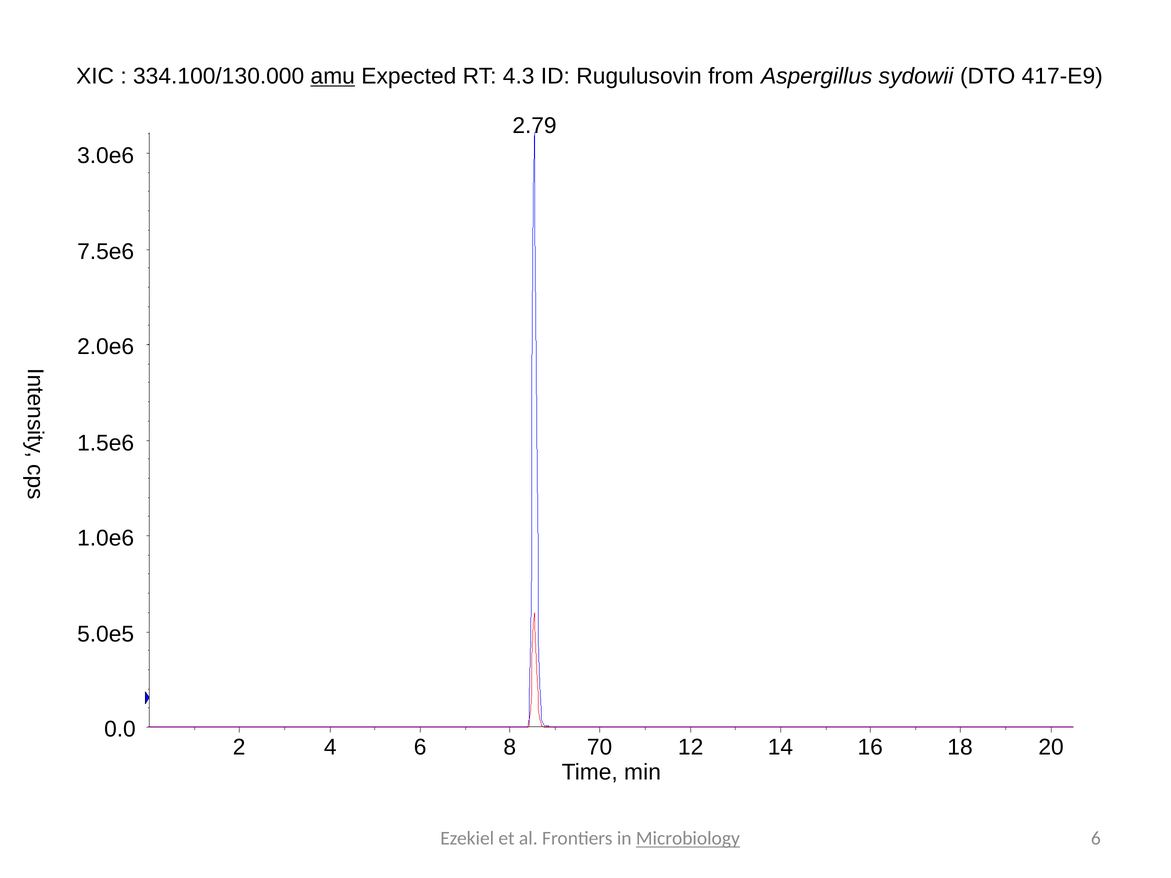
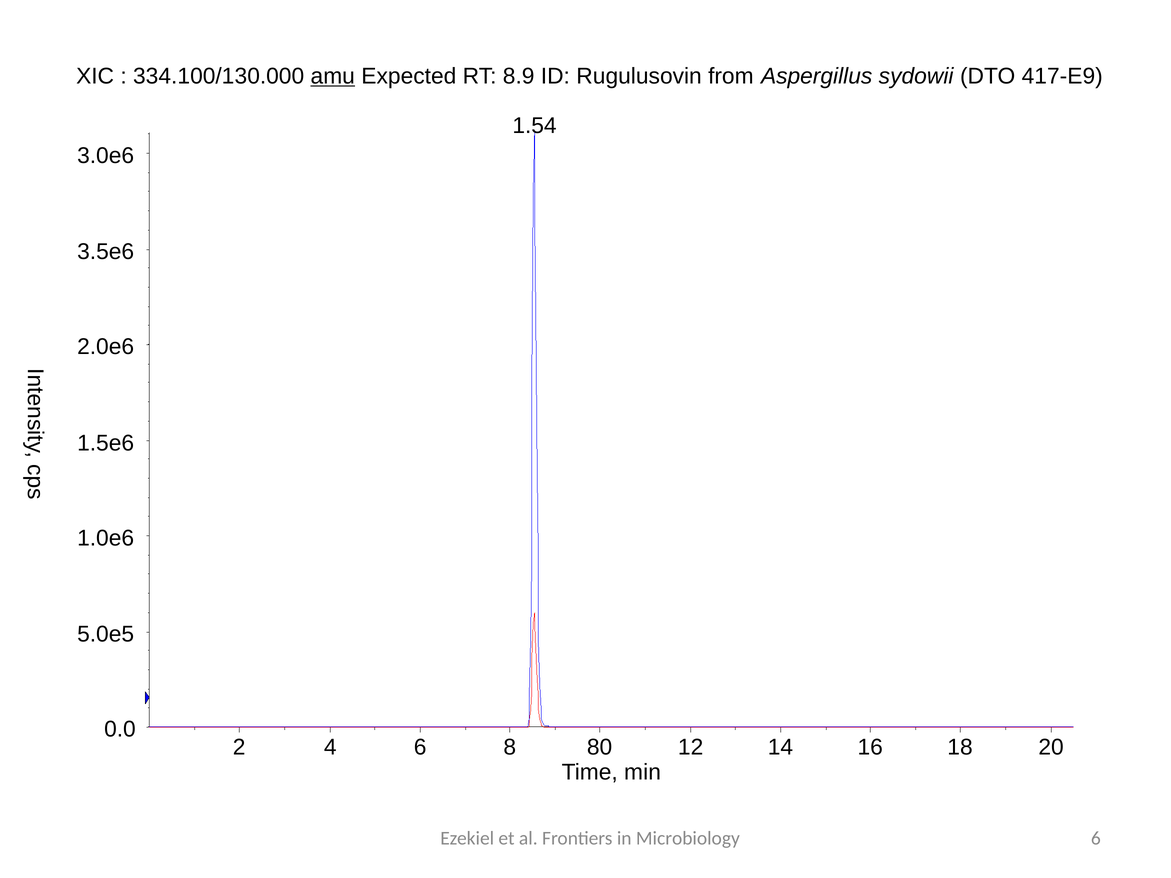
4.3: 4.3 -> 8.9 (519, 76)
2.79: 2.79 -> 1.54 (535, 126)
7.5e6: 7.5e6 -> 3.5e6 (106, 252)
70: 70 -> 80 (600, 748)
Microbiology underline: present -> none (688, 839)
